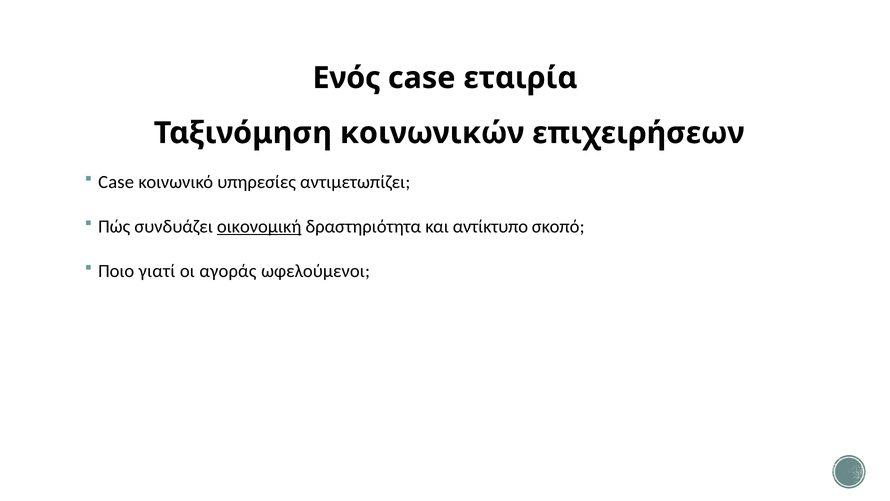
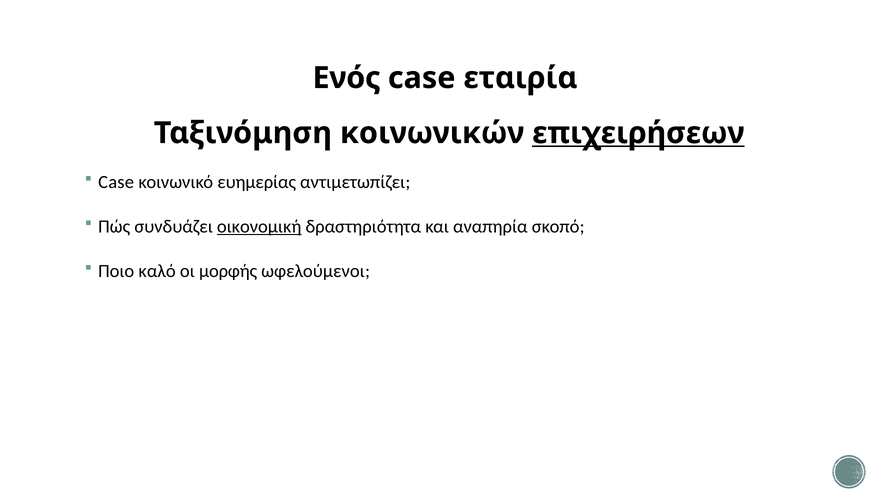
επιχειρήσεων underline: none -> present (638, 133)
υπηρεσίες: υπηρεσίες -> ευημερίας (257, 182)
αντίκτυπο: αντίκτυπο -> αναπηρία (490, 226)
γιατί: γιατί -> καλό (157, 271)
αγοράς: αγοράς -> μορφής (228, 271)
